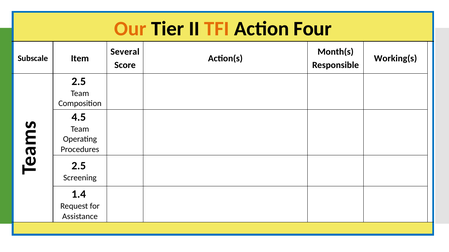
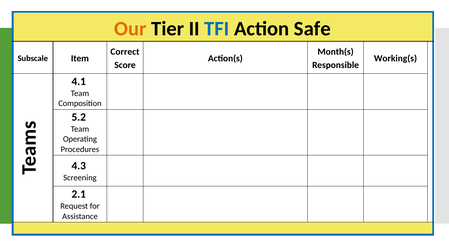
TFI colour: orange -> blue (217, 29)
Four: Four -> Safe (312, 29)
Several: Several -> Correct (125, 52)
2.5: 2.5 -> 4.1 (79, 82)
4.5: 4.5 -> 5.2 (79, 117)
2.5: 2.5 -> 4.3 (79, 166)
1.4: 1.4 -> 2.1 (79, 195)
